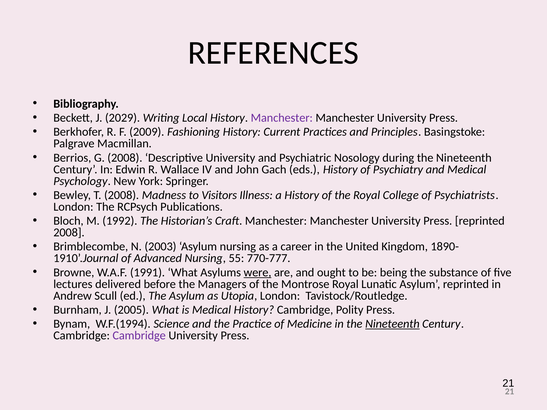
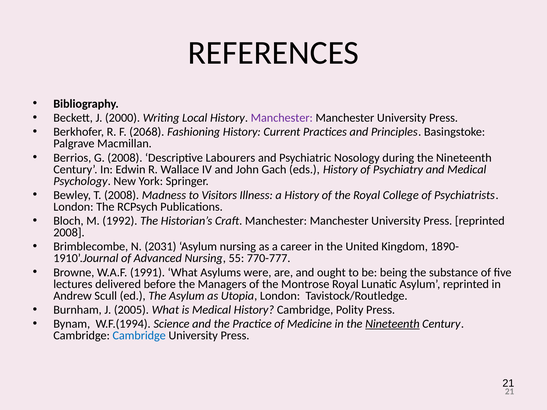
2029: 2029 -> 2000 (123, 118)
2009: 2009 -> 2068 (147, 132)
Descriptive University: University -> Labourers (230, 158)
2003: 2003 -> 2031 (160, 247)
were underline: present -> none (258, 273)
Cambridge colour: purple -> blue (139, 336)
